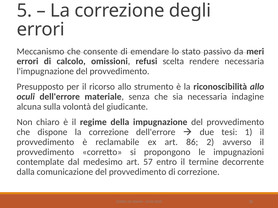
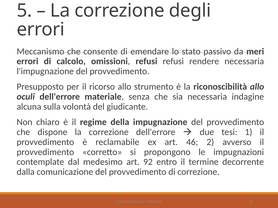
refusi scelta: scelta -> refusi (173, 61)
86: 86 -> 46 (192, 142)
57: 57 -> 92 (148, 162)
